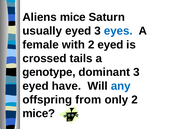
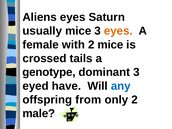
Aliens mice: mice -> eyes (73, 17)
usually eyed: eyed -> mice (78, 31)
eyes colour: blue -> orange (118, 31)
2 eyed: eyed -> mice (110, 45)
mice: mice -> male (39, 113)
